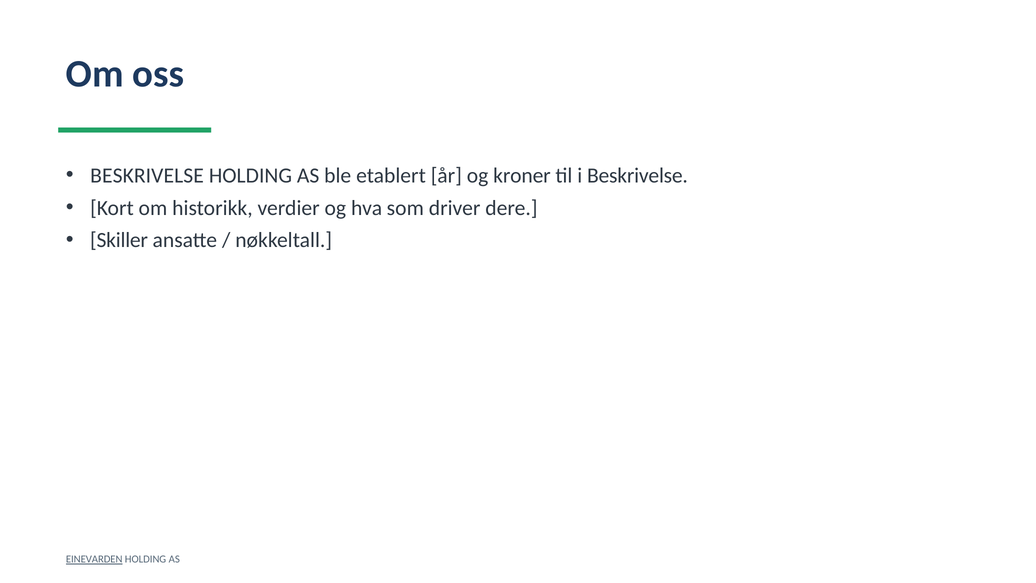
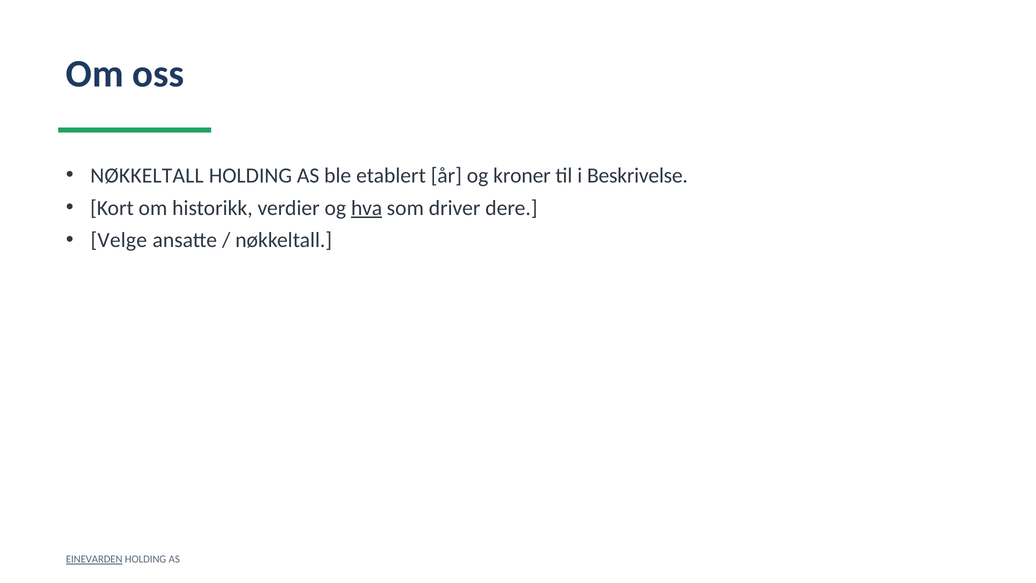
BESKRIVELSE: BESKRIVELSE -> NØKKELTALL (147, 175)
hva underline: none -> present (367, 208)
Skiller: Skiller -> Velge (119, 240)
